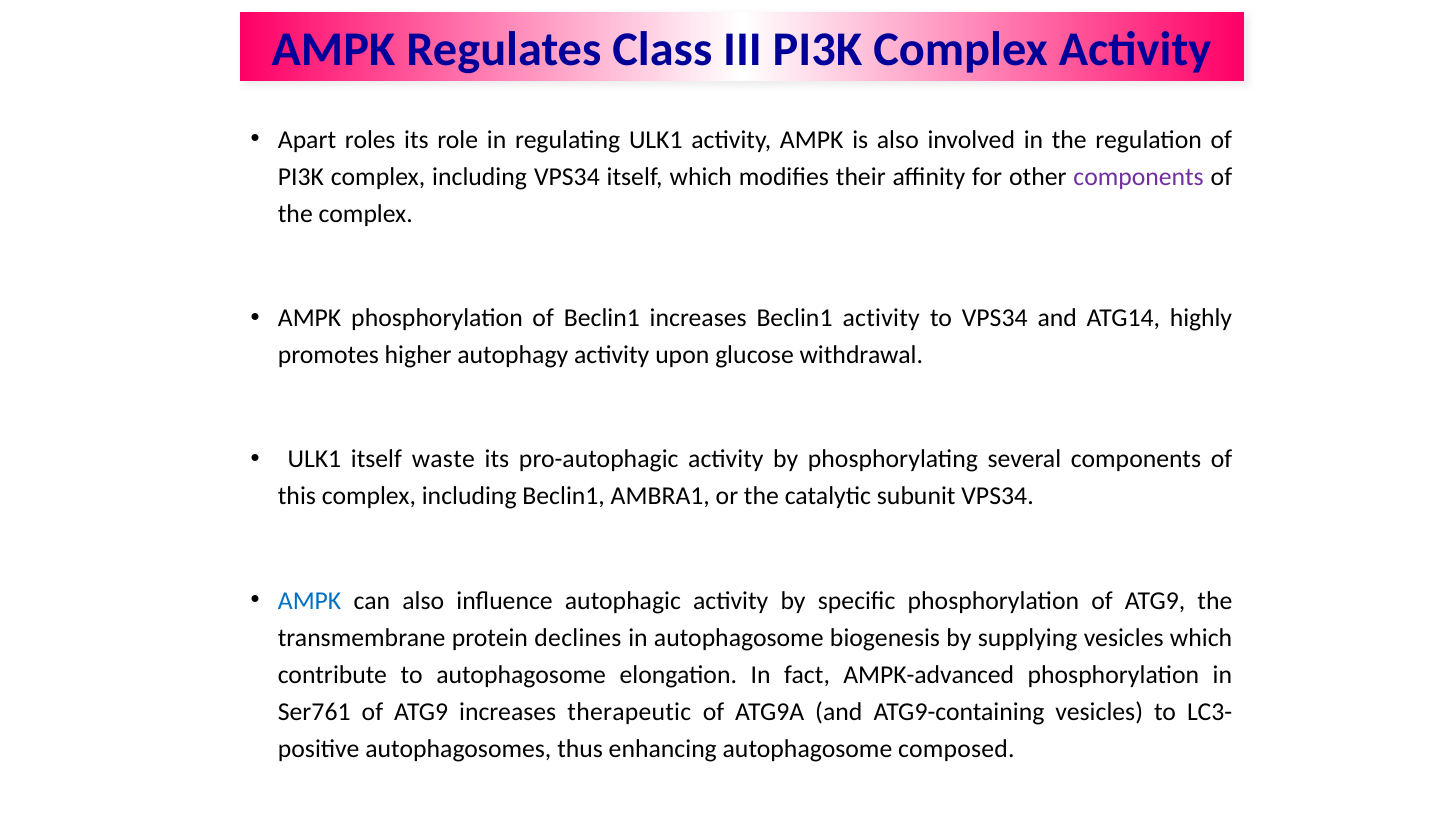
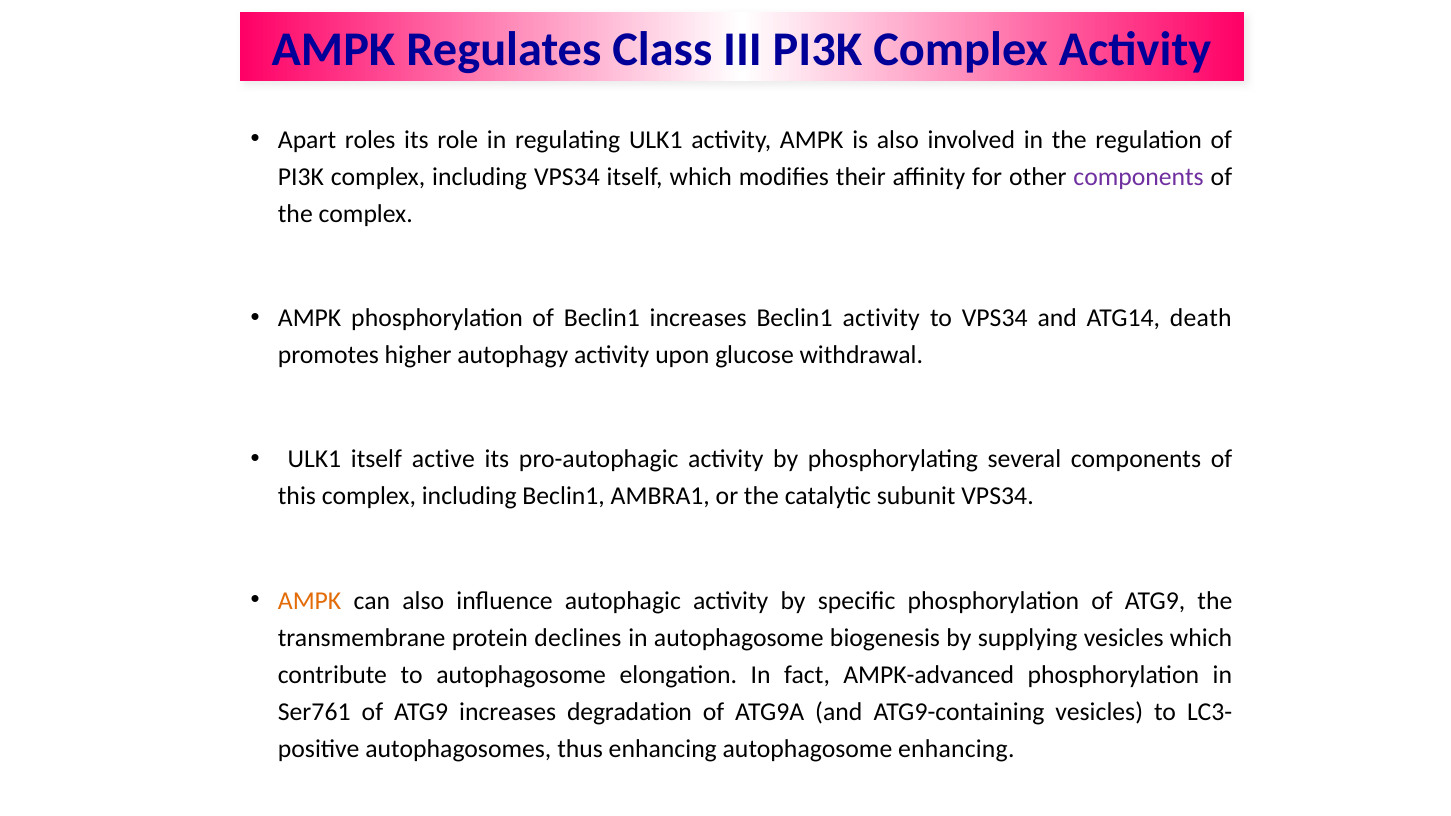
highly: highly -> death (1201, 318)
waste: waste -> active (443, 460)
AMPK colour: blue -> orange (310, 601)
therapeutic: therapeutic -> degradation (630, 712)
autophagosome composed: composed -> enhancing (956, 749)
